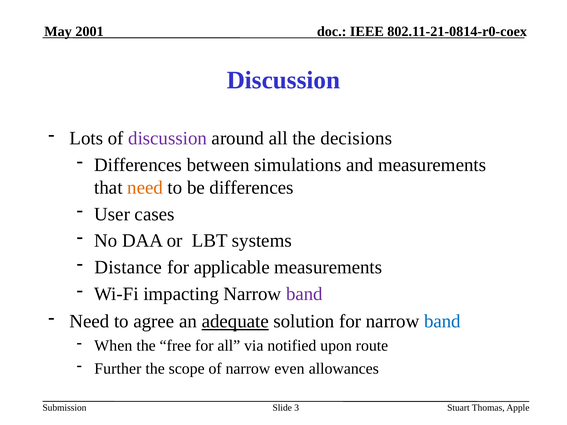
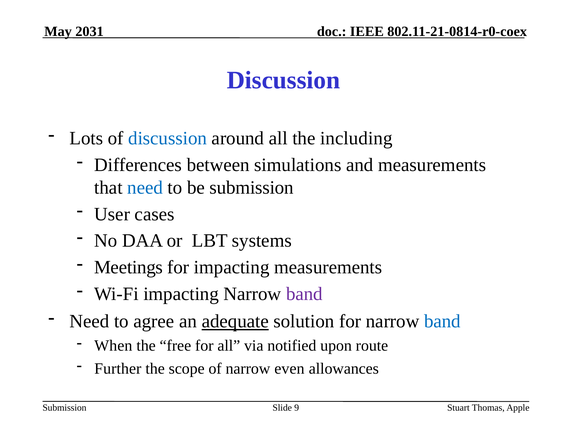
2001: 2001 -> 2031 (90, 32)
discussion colour: purple -> blue (168, 138)
decisions: decisions -> including (356, 138)
need colour: orange -> blue (145, 188)
be differences: differences -> submission (252, 188)
Distance: Distance -> Meetings (129, 267)
for applicable: applicable -> impacting (232, 267)
3: 3 -> 9 (297, 408)
